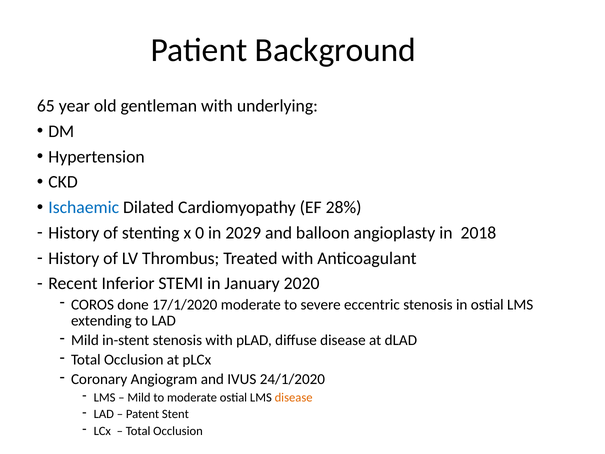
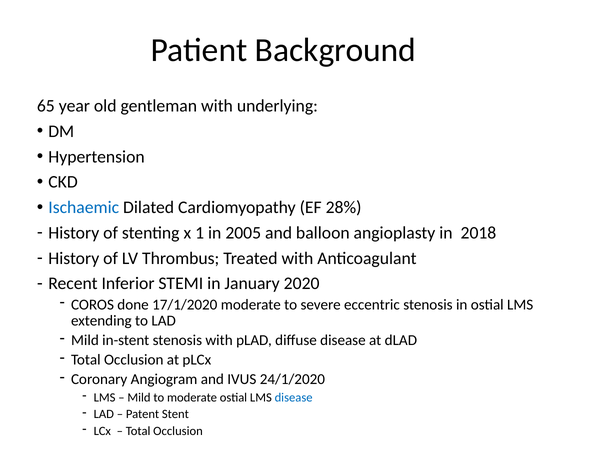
0: 0 -> 1 (200, 233)
2029: 2029 -> 2005 (243, 233)
disease colour: orange -> blue (294, 397)
